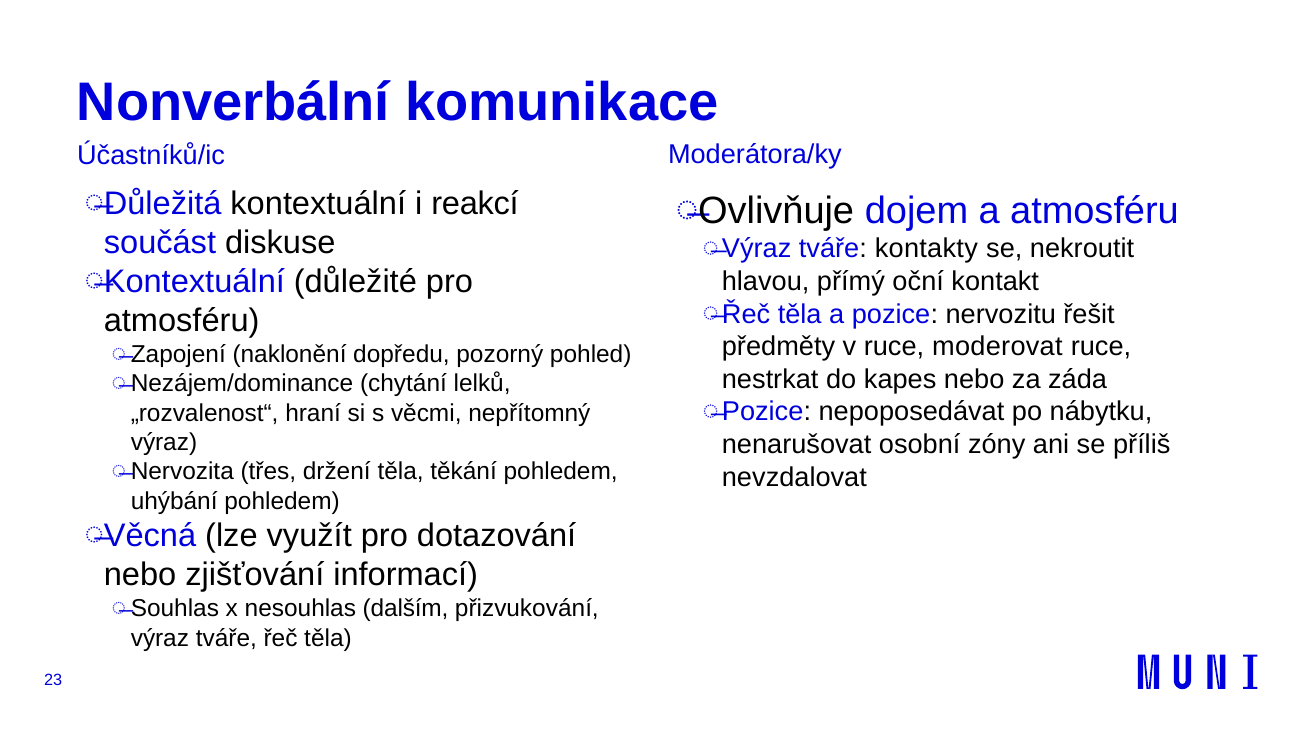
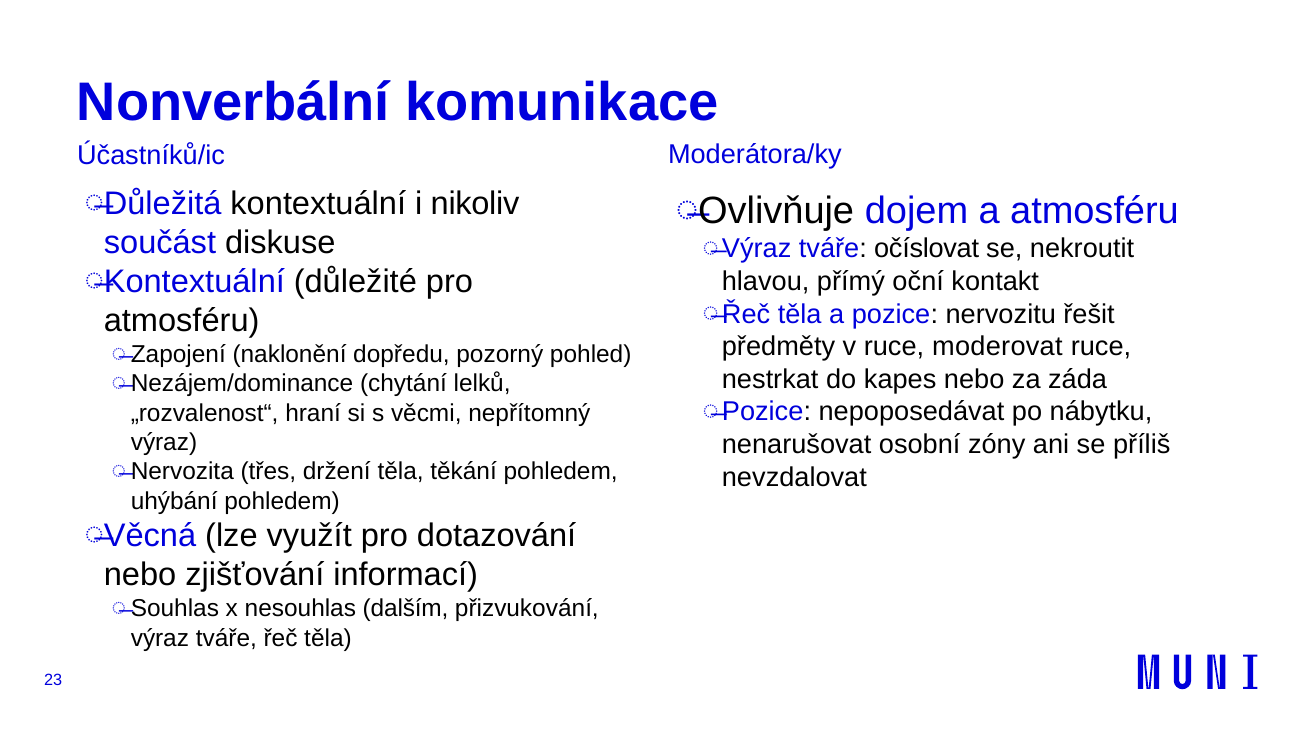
reakcí: reakcí -> nikoliv (475, 204)
kontakty: kontakty -> očíslovat (927, 249)
